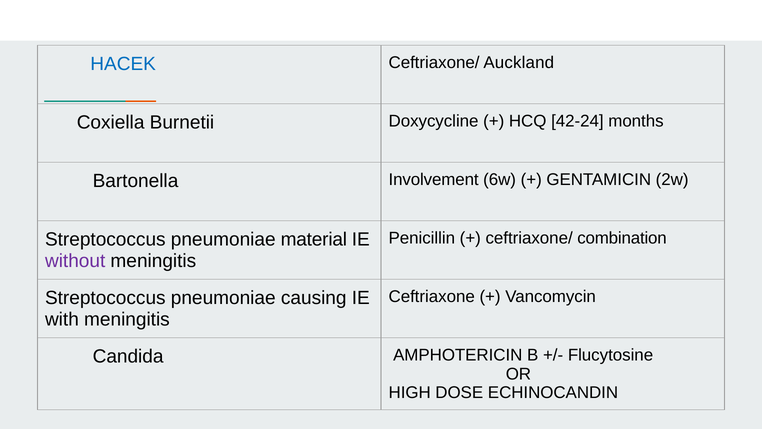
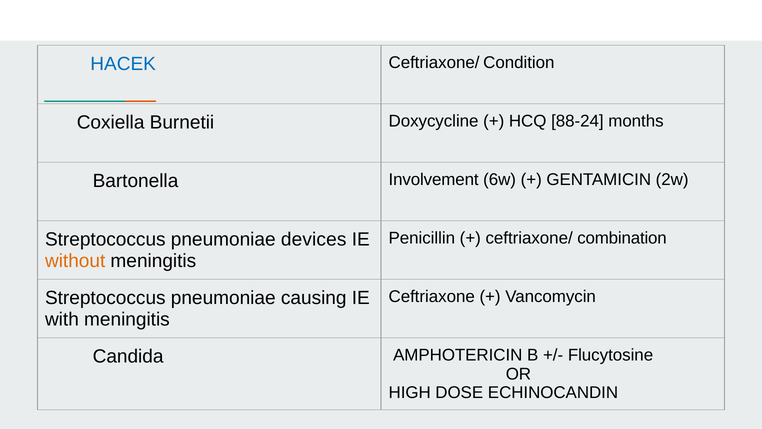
Auckland: Auckland -> Condition (519, 63)
42-24: 42-24 -> 88-24 (577, 121)
material: material -> devices (314, 239)
without colour: purple -> orange (75, 261)
